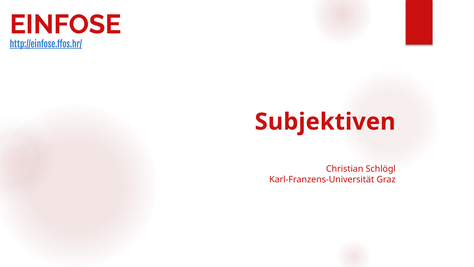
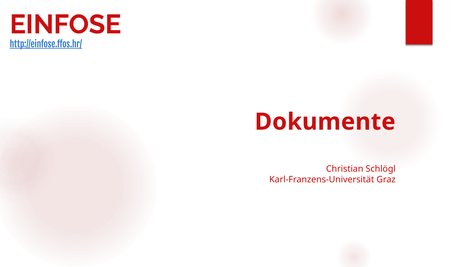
Subjektiven: Subjektiven -> Dokumente (325, 122)
